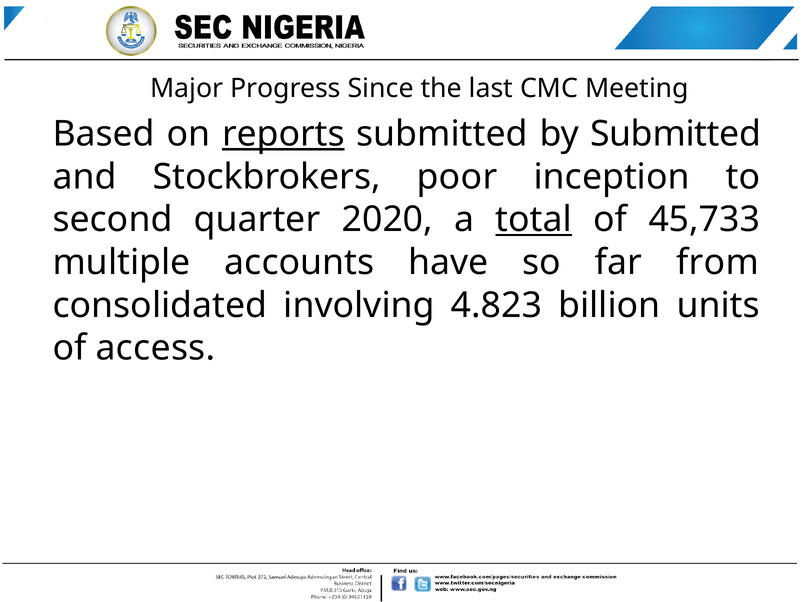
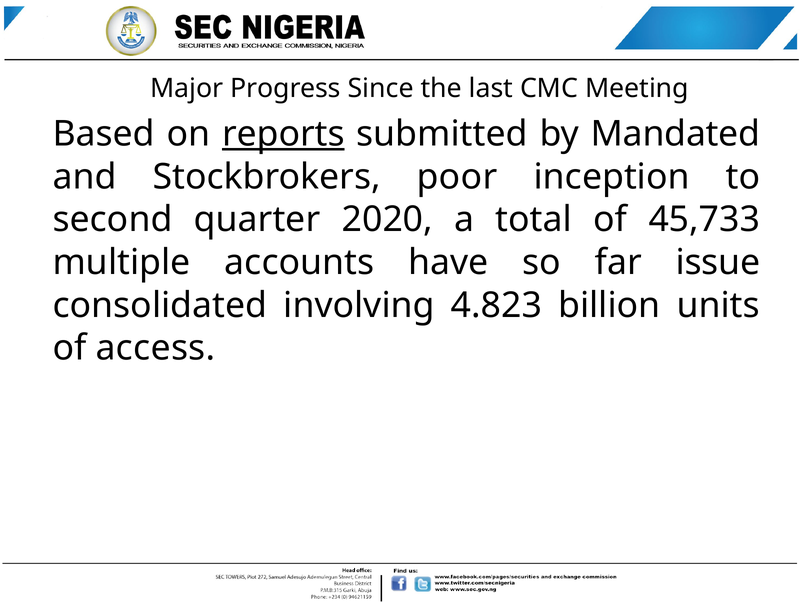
by Submitted: Submitted -> Mandated (676, 134)
total underline: present -> none (534, 219)
from: from -> issue (718, 262)
